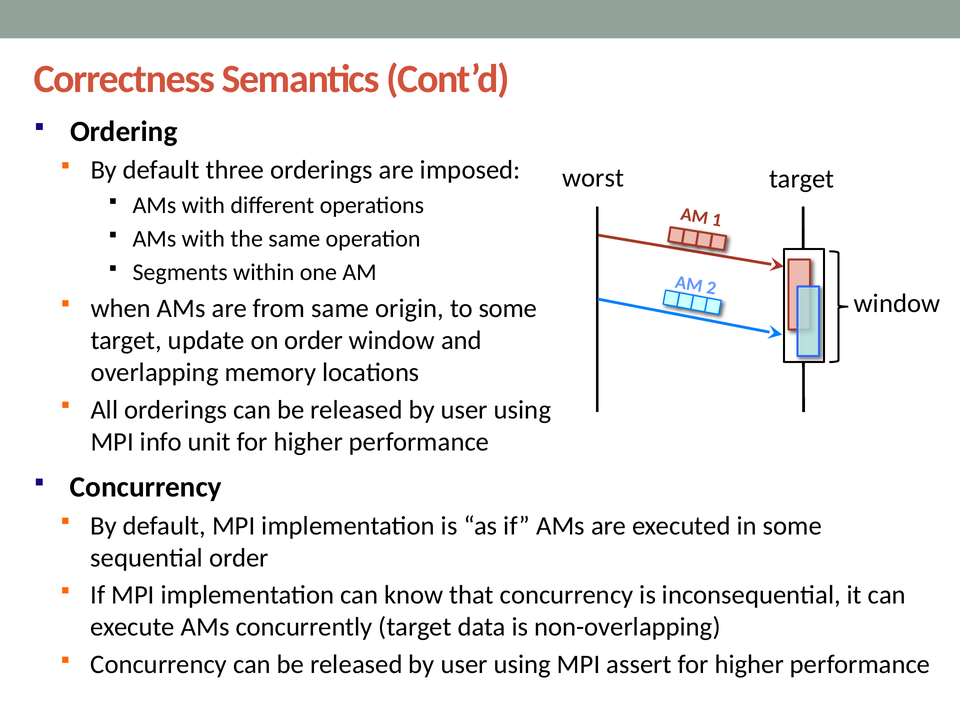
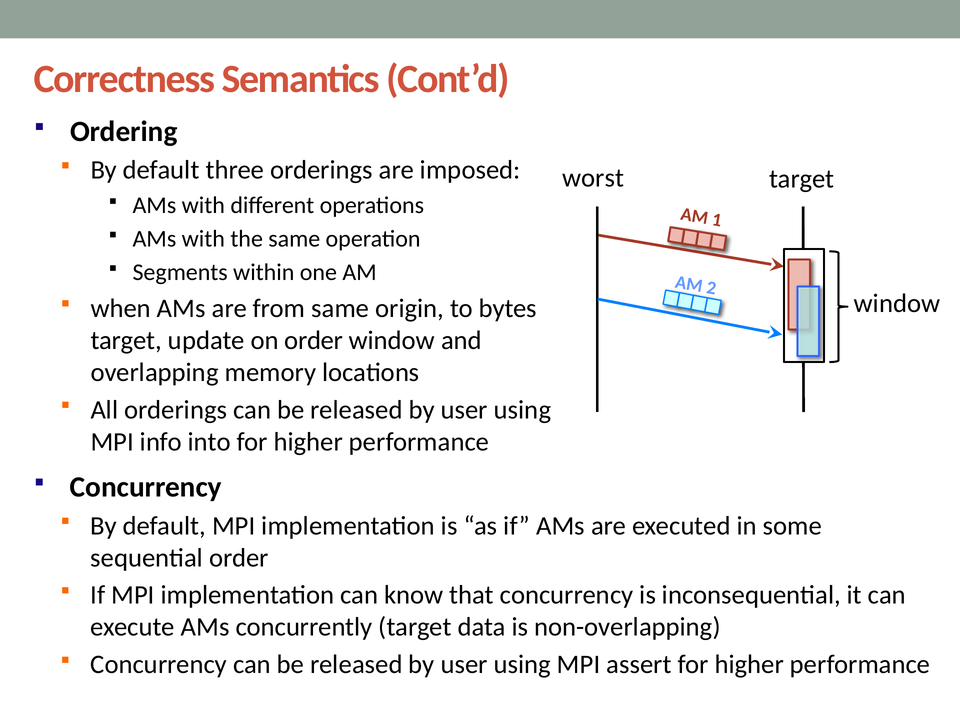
to some: some -> bytes (508, 308)
unit: unit -> into (209, 442)
